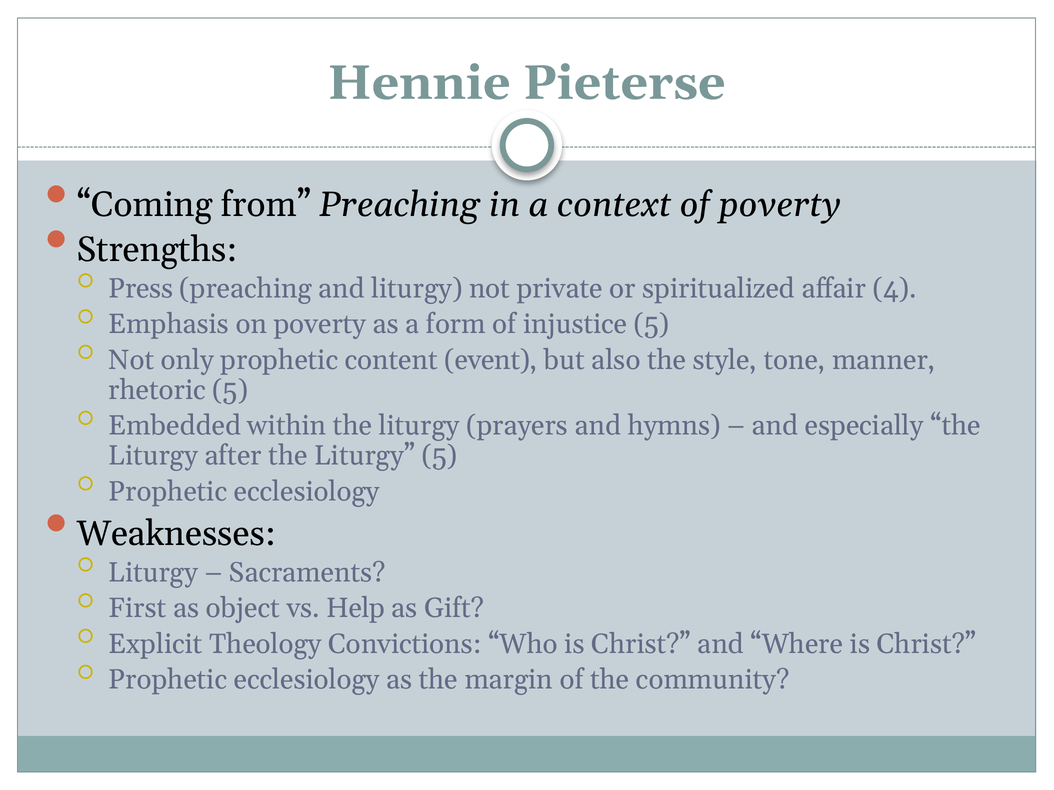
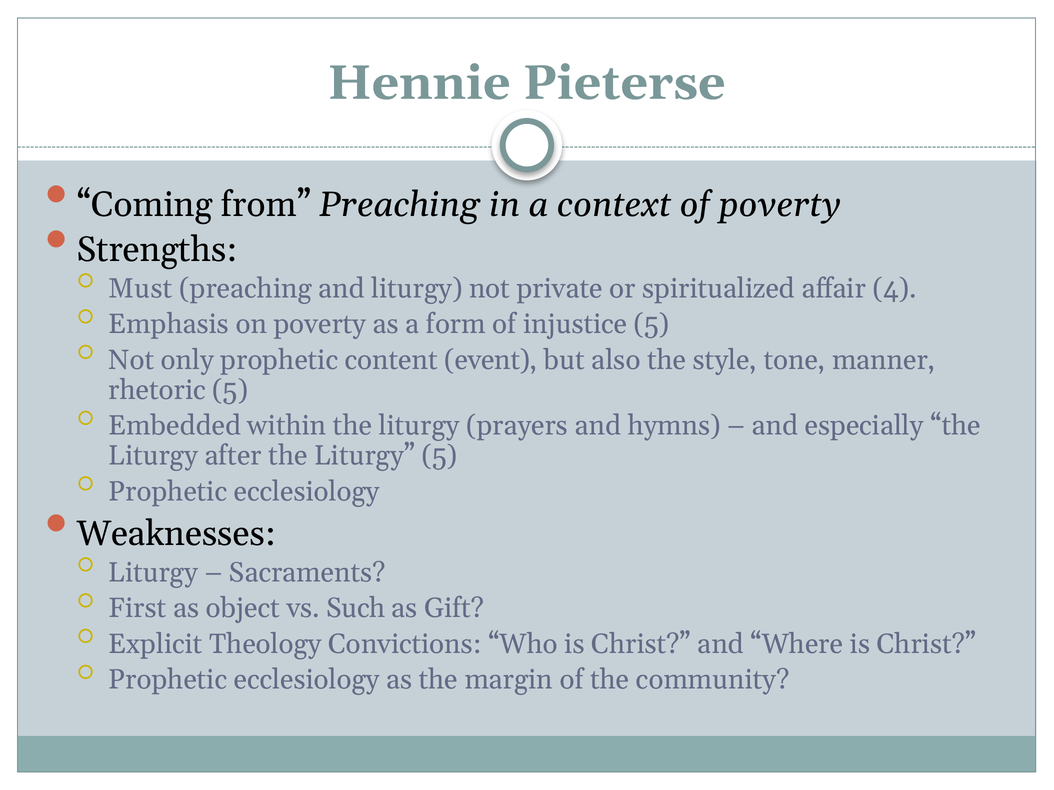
Press: Press -> Must (140, 289)
Help: Help -> Such (356, 609)
